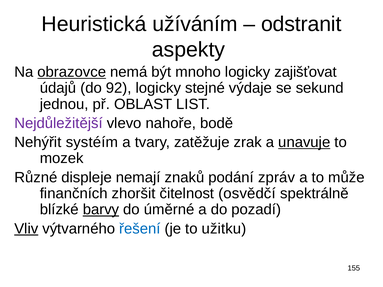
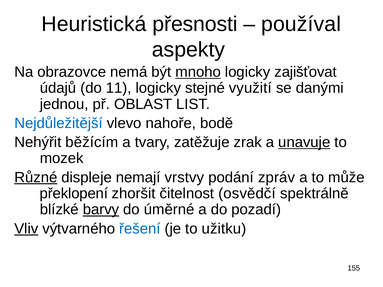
užíváním: užíváním -> přesnosti (195, 24)
odstranit: odstranit -> používal (301, 24)
obrazovce underline: present -> none (72, 72)
mnoho underline: none -> present (198, 72)
92: 92 -> 11 (119, 88)
výdaje: výdaje -> využití (250, 88)
sekund: sekund -> danými (320, 88)
Nejdůležitější colour: purple -> blue (59, 123)
systéím: systéím -> běžícím (92, 142)
Různé underline: none -> present (36, 178)
znaků: znaků -> vrstvy (184, 178)
finančních: finančních -> překlopení (74, 194)
